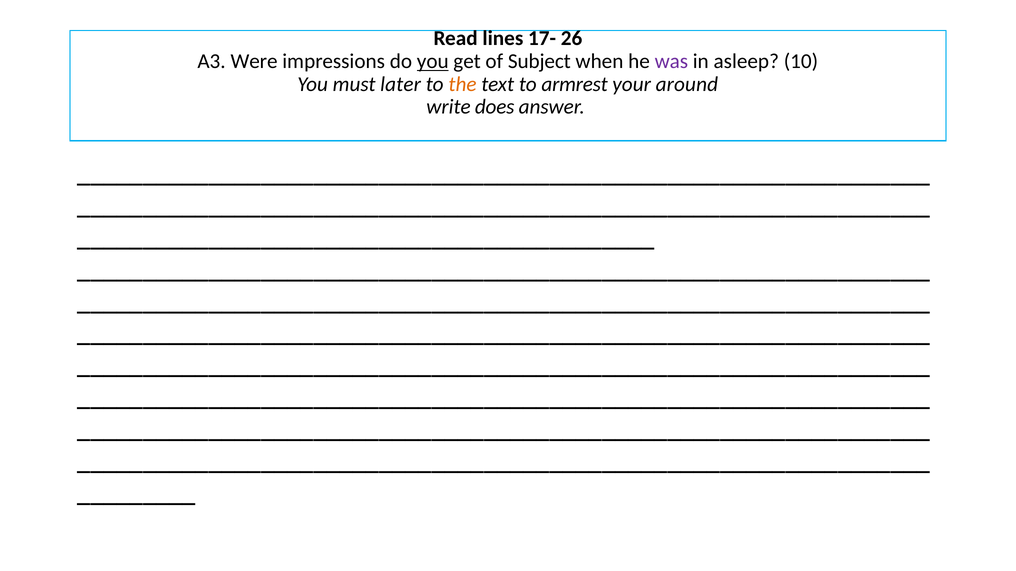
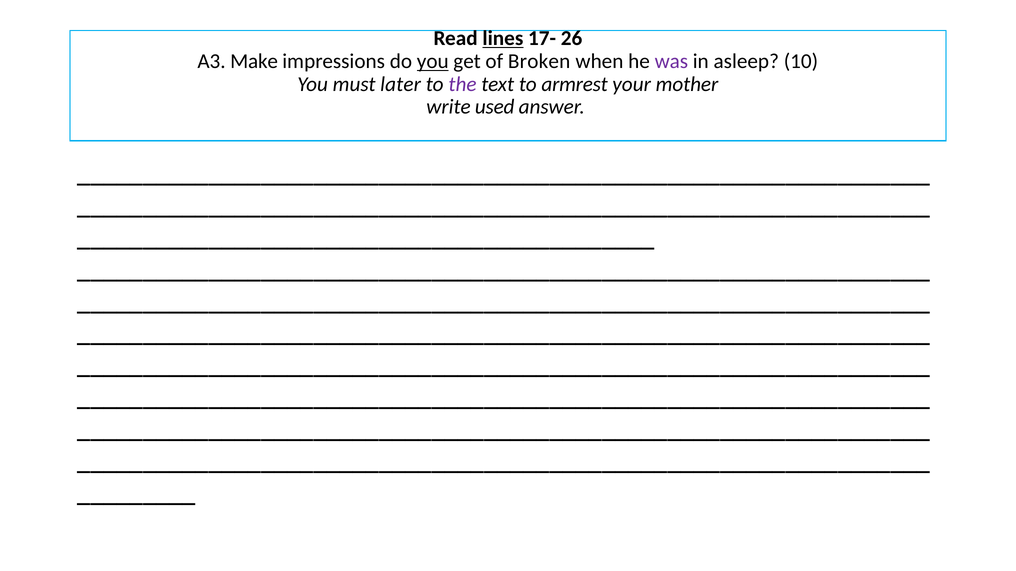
lines underline: none -> present (503, 39)
Were: Were -> Make (254, 61)
Subject: Subject -> Broken (539, 61)
the colour: orange -> purple (462, 84)
around: around -> mother (687, 84)
does: does -> used (495, 107)
